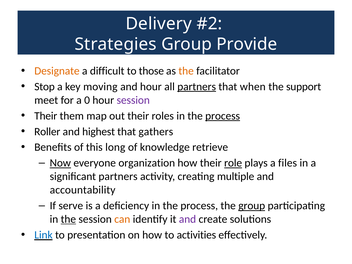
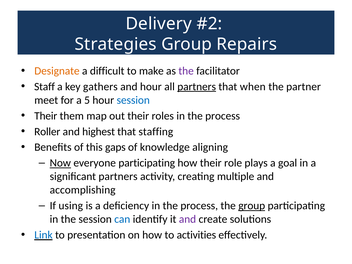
Provide: Provide -> Repairs (247, 44)
those: those -> make (151, 71)
the colour: orange -> purple (186, 71)
Stop: Stop -> Staff (45, 87)
moving: moving -> gathers (100, 87)
support: support -> partner (304, 87)
0: 0 -> 5 (87, 100)
session colour: purple -> blue (133, 100)
process underline: present -> none (223, 116)
gathers: gathers -> staffing (156, 132)
long: long -> gaps (115, 147)
retrieve: retrieve -> aligning (210, 147)
everyone organization: organization -> participating (147, 163)
role underline: present -> none (233, 163)
files: files -> goal (288, 163)
accountability: accountability -> accomplishing (83, 190)
serve: serve -> using (71, 206)
the underline: present -> none (68, 219)
can colour: orange -> blue (122, 219)
